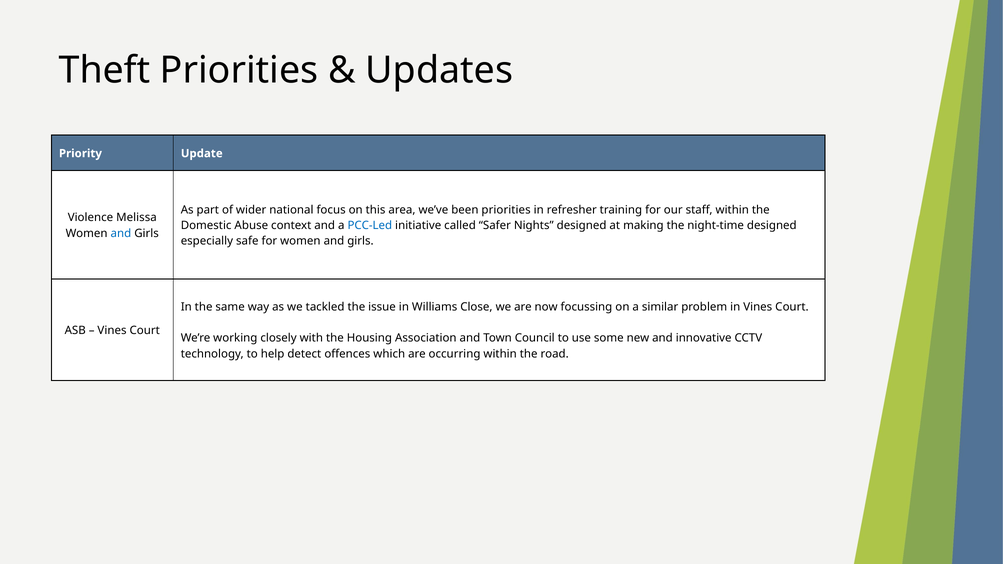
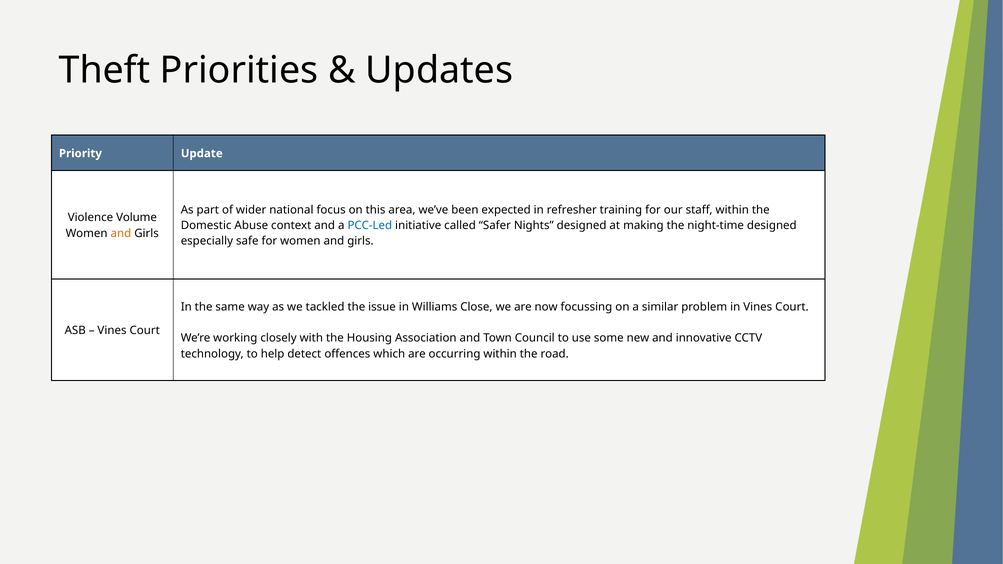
been priorities: priorities -> expected (506, 210)
Melissa: Melissa -> Volume (137, 218)
and colour: blue -> orange (121, 233)
